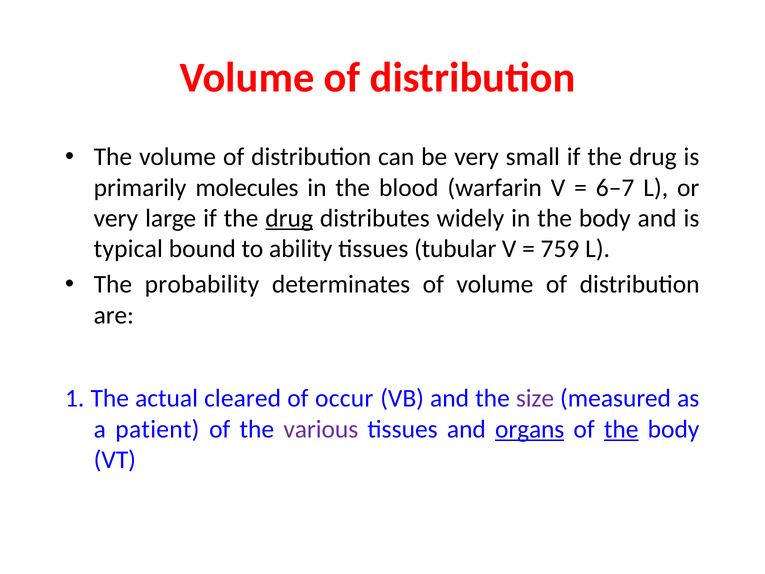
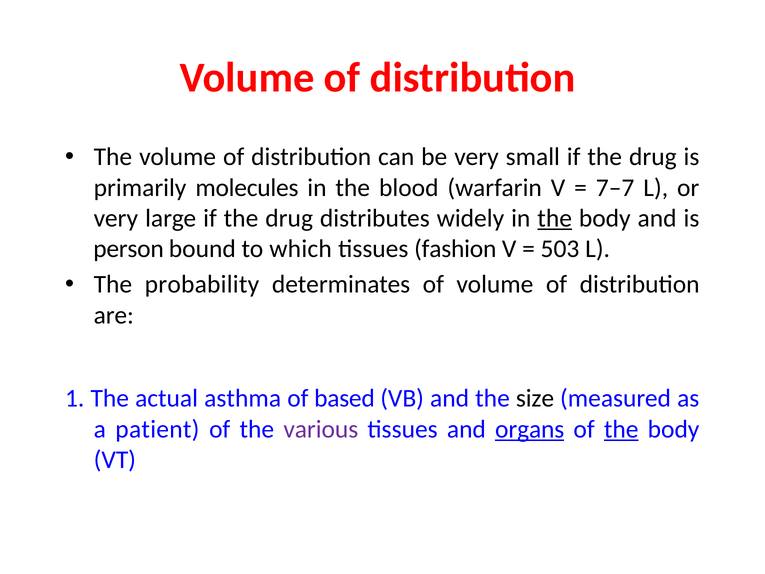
6–7: 6–7 -> 7–7 (615, 188)
drug underline: present -> none (289, 218)
the underline: none -> present (555, 218)
typical: typical -> person (129, 249)
ability: ability -> which (301, 249)
tubular: tubular -> fashion (455, 249)
759: 759 -> 503 (560, 249)
cleared: cleared -> asthma (243, 398)
occur: occur -> based (344, 398)
size colour: purple -> black (535, 398)
